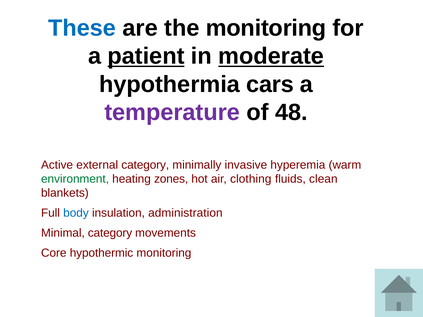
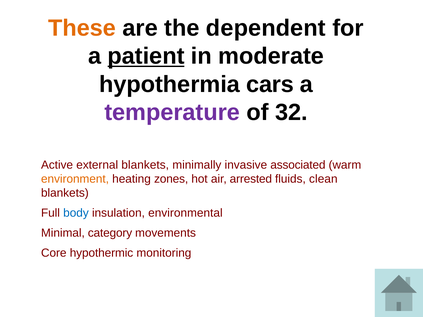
These colour: blue -> orange (82, 28)
the monitoring: monitoring -> dependent (266, 28)
moderate underline: present -> none (271, 56)
48: 48 -> 32 (291, 113)
external category: category -> blankets (145, 165)
hyperemia: hyperemia -> associated (298, 165)
environment colour: green -> orange (75, 179)
clothing: clothing -> arrested (251, 179)
administration: administration -> environmental (185, 213)
